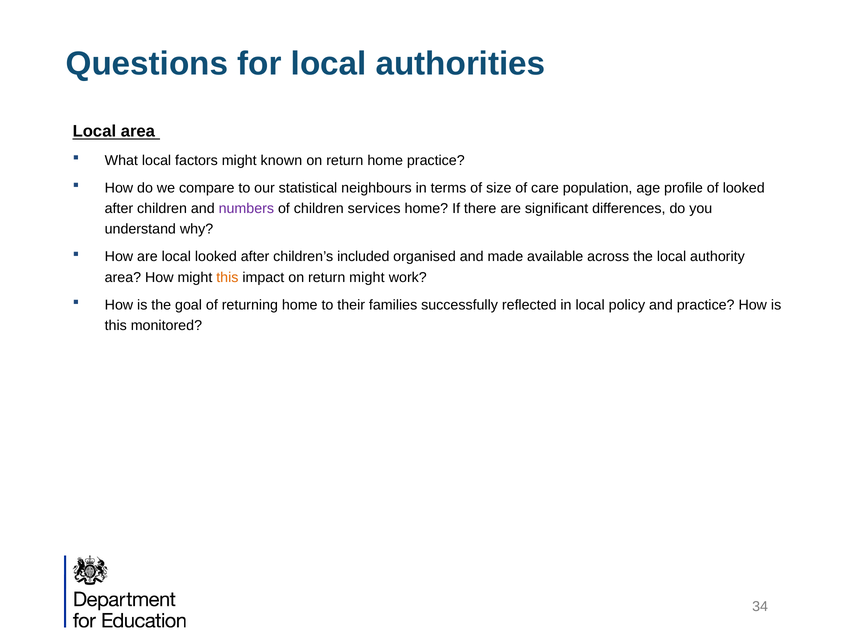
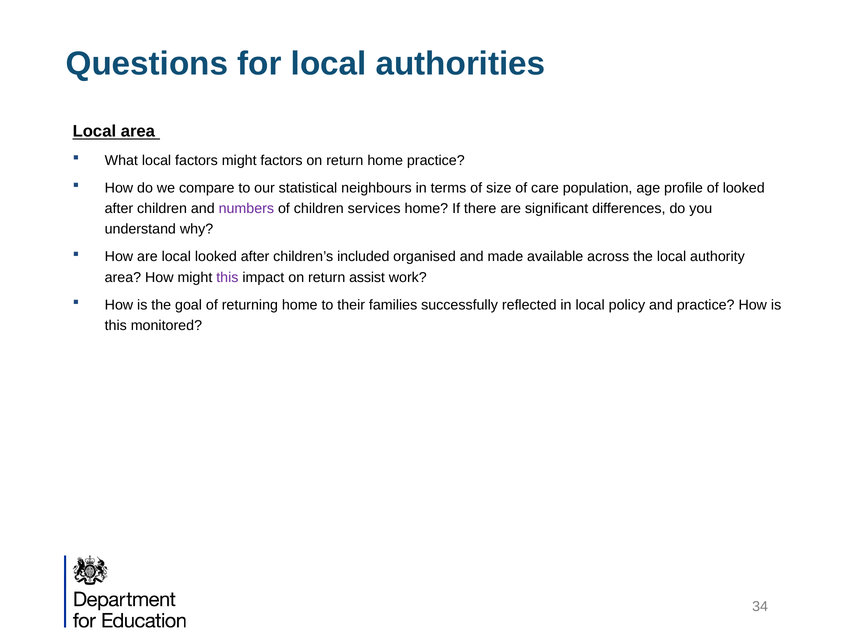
might known: known -> factors (282, 160)
this colour: orange -> purple (227, 277)
return might: might -> assist (367, 277)
